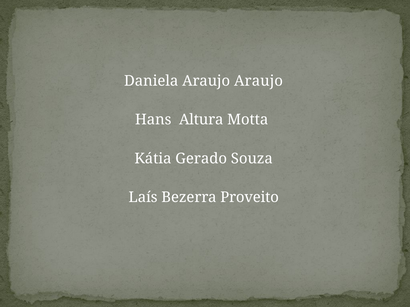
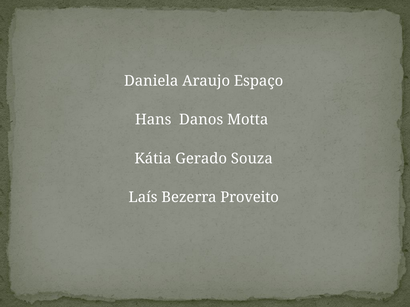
Araujo Araujo: Araujo -> Espaço (259, 81)
Altura: Altura -> Danos (201, 120)
